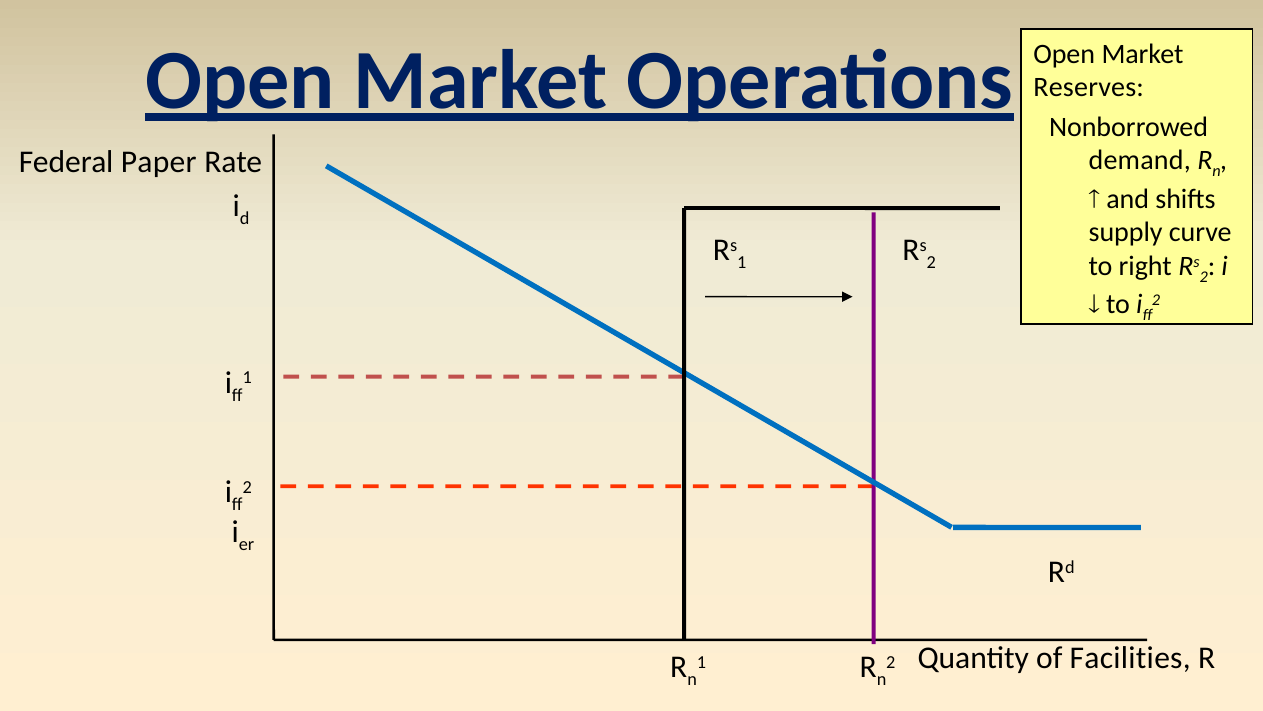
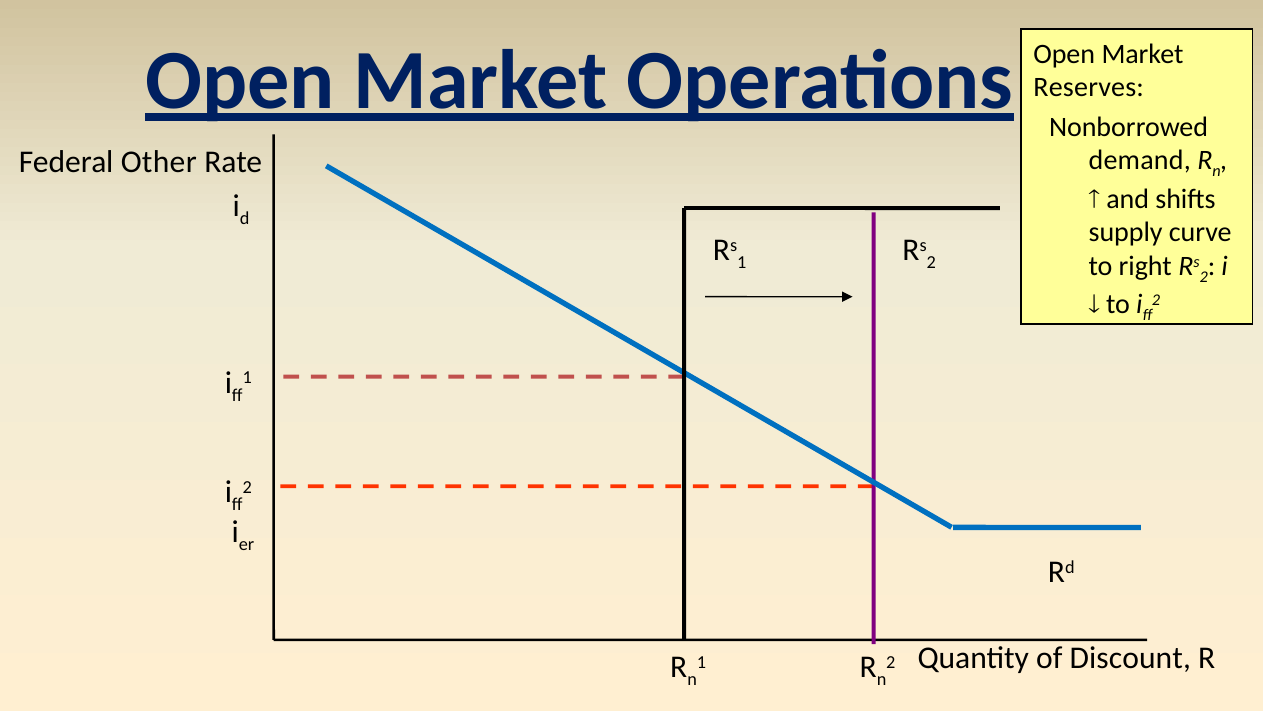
Paper: Paper -> Other (159, 162)
Facilities: Facilities -> Discount (1130, 658)
